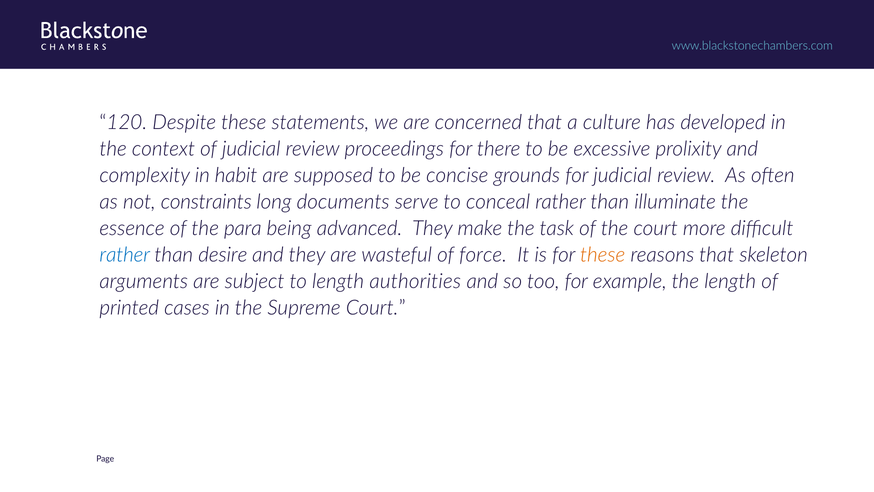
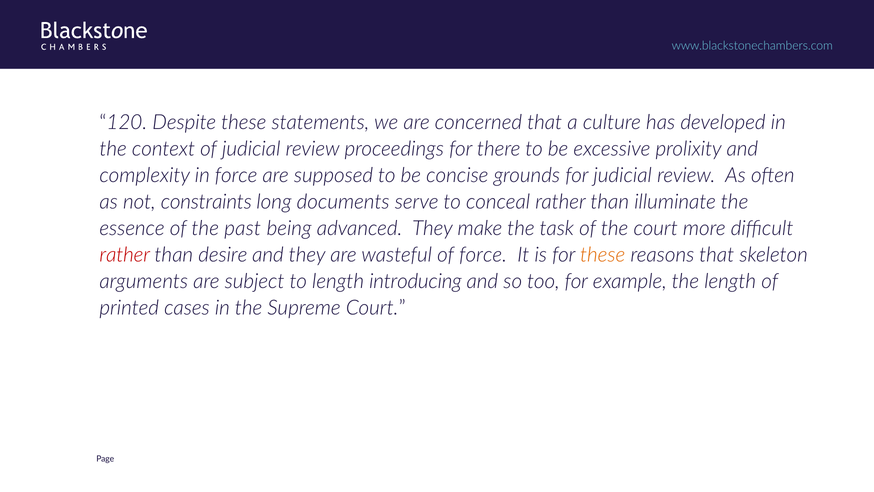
in habit: habit -> force (236, 175)
para: para -> past (243, 228)
rather colour: blue -> red (125, 255)
authorities: authorities -> introducing (415, 281)
